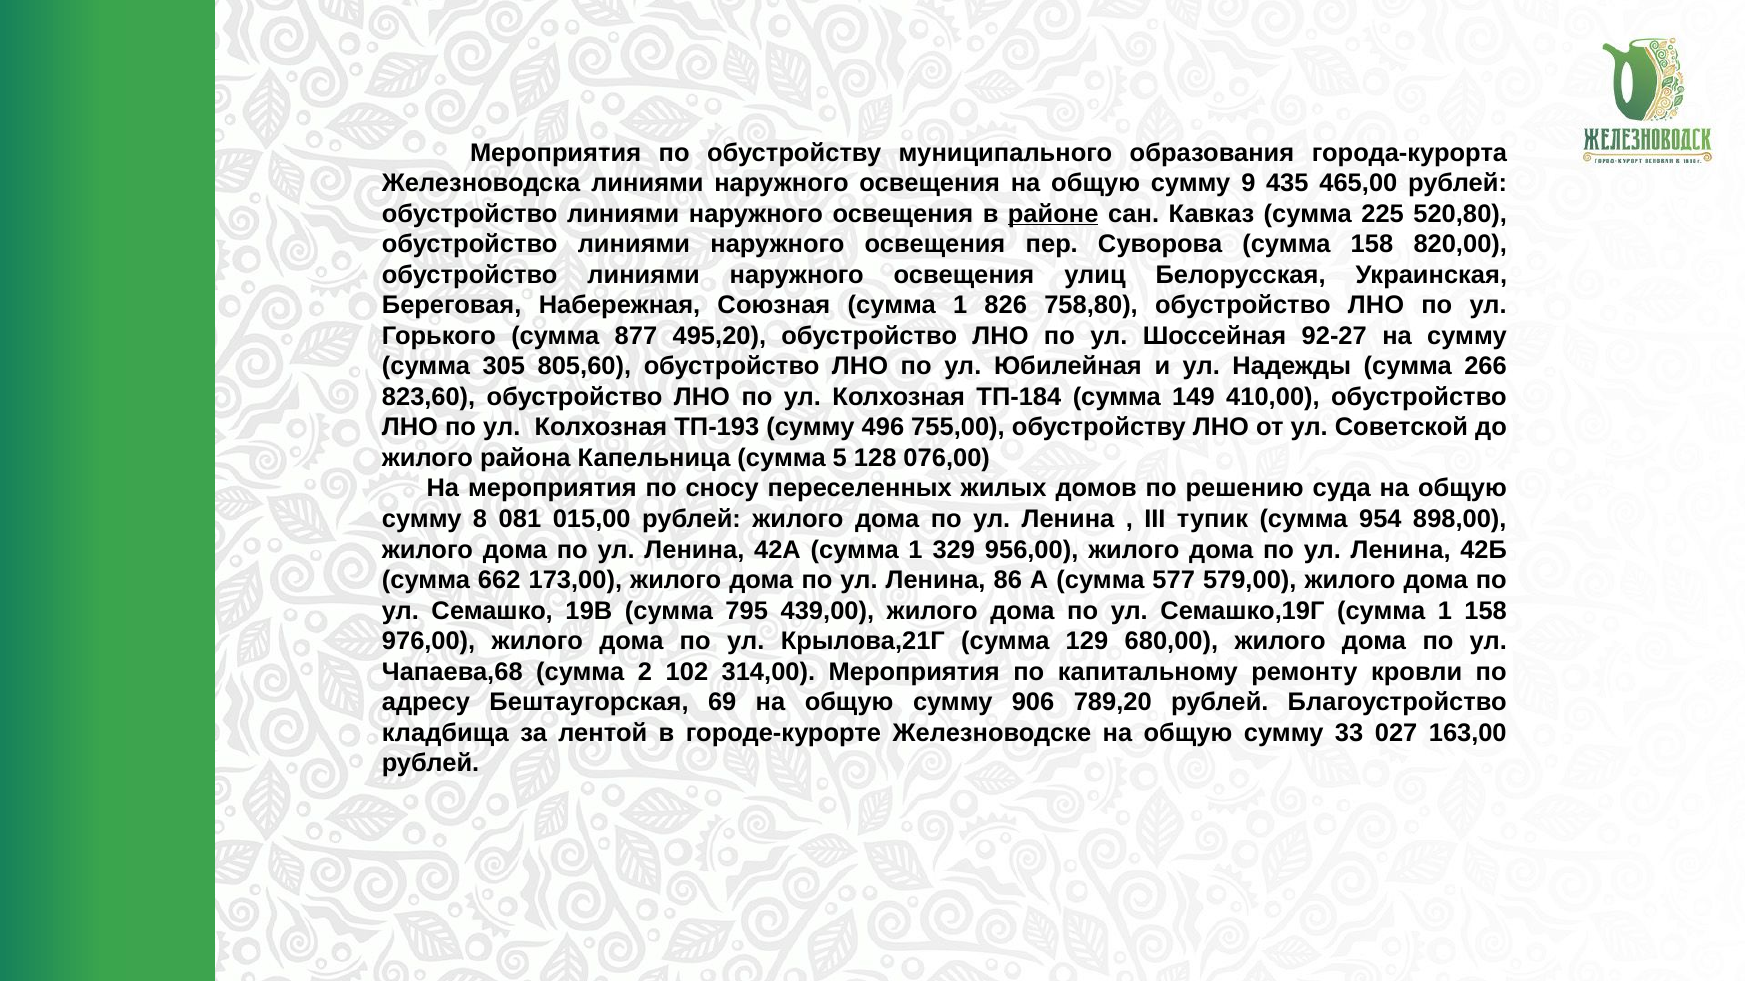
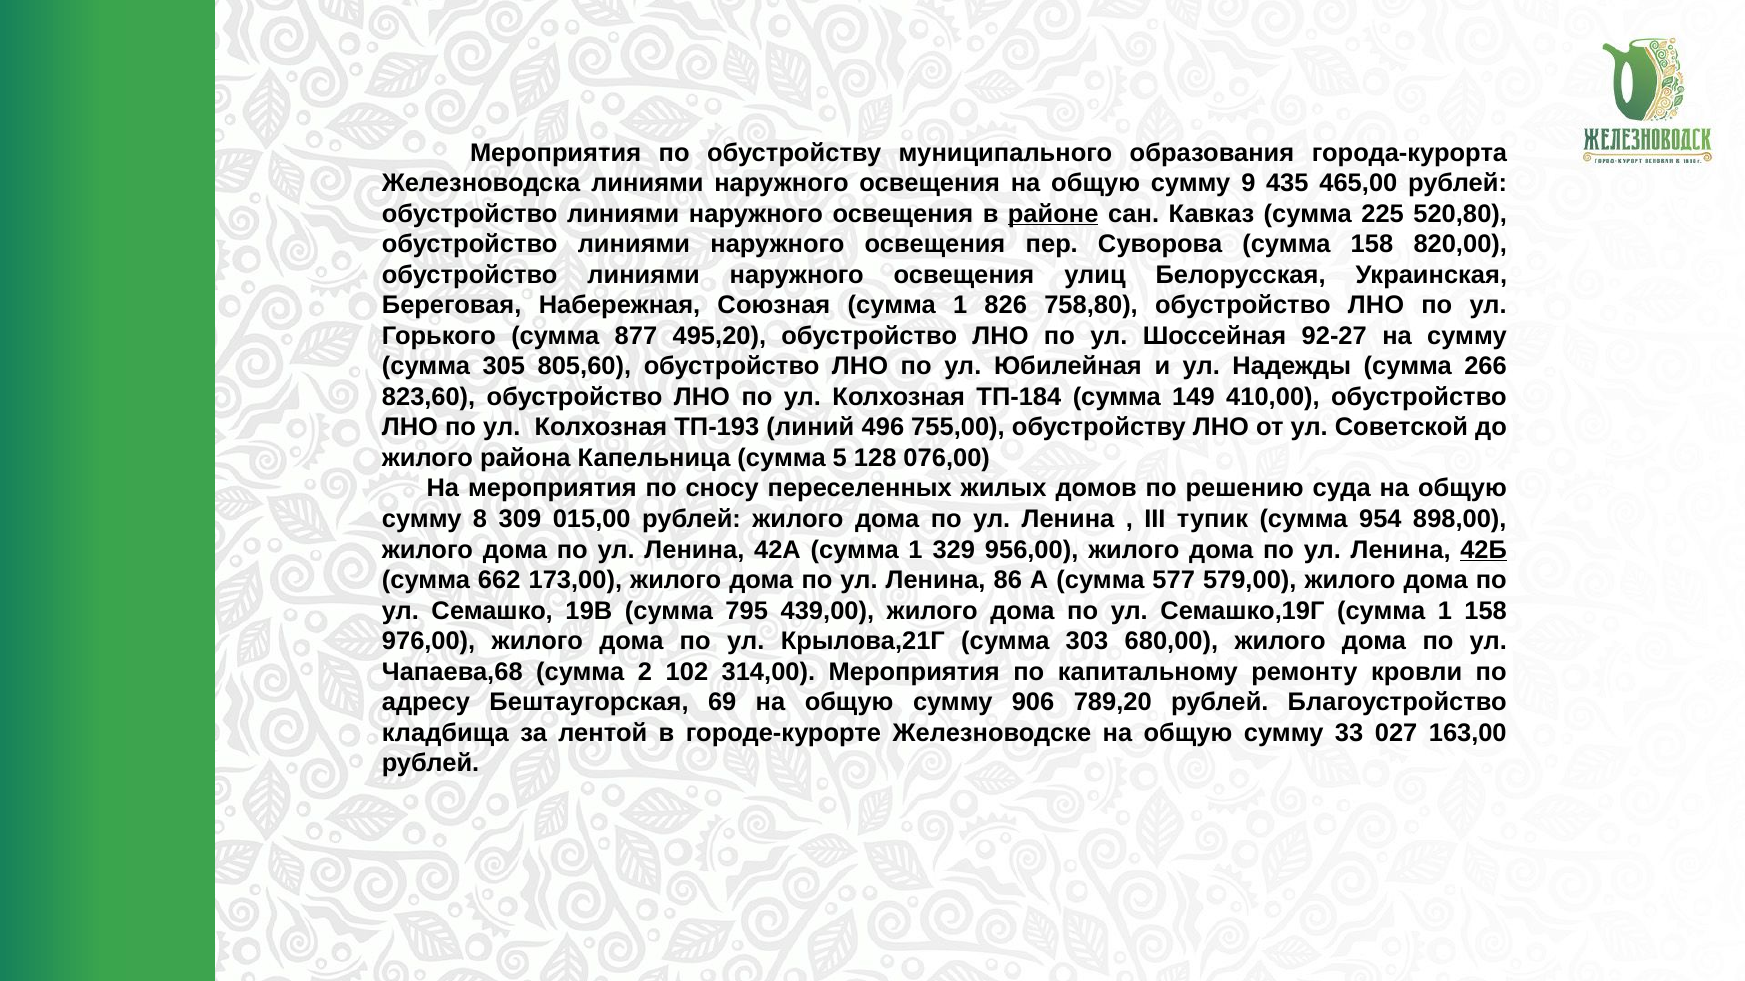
ТП-193 сумму: сумму -> линий (810, 428)
081: 081 -> 309 (520, 519)
42Б underline: none -> present (1484, 550)
129: 129 -> 303 (1087, 642)
